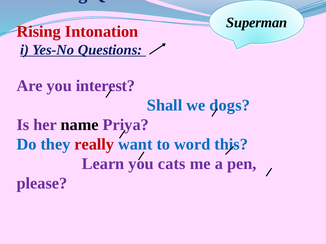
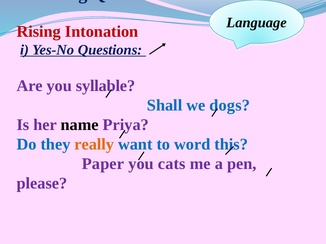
Superman: Superman -> Language (257, 23)
interest: interest -> syllable (105, 86)
really colour: red -> orange (94, 145)
Learn: Learn -> Paper (103, 164)
